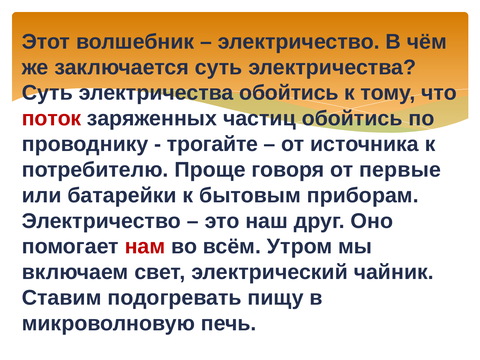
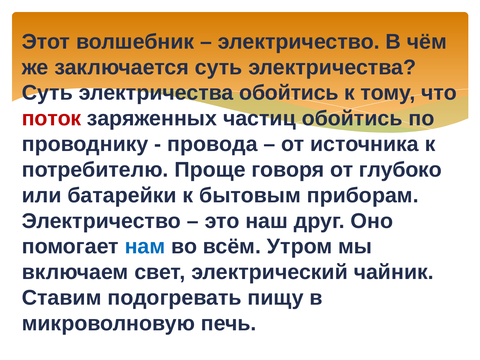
трогайте: трогайте -> провода (212, 144)
первые: первые -> глубоко (400, 170)
нам colour: red -> blue (145, 247)
